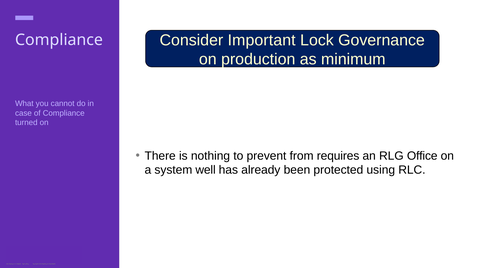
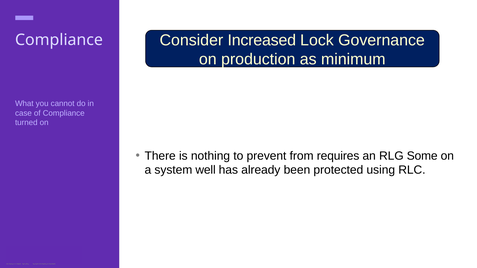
Important: Important -> Increased (262, 40)
Office: Office -> Some (422, 156)
